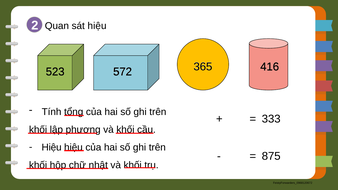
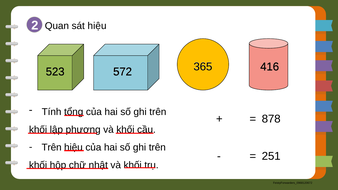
333: 333 -> 878 (271, 119)
Hiệu: Hiệu -> Trên (52, 147)
875: 875 -> 251 (271, 156)
